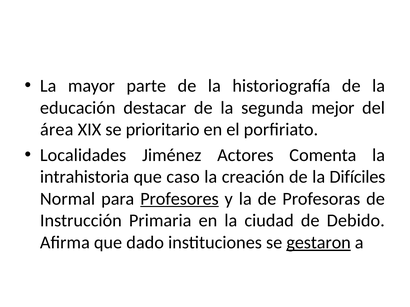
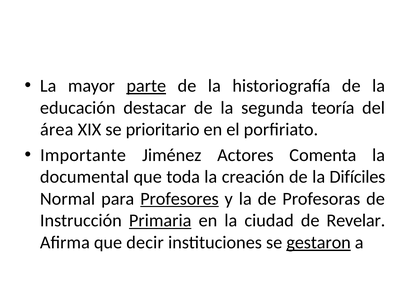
parte underline: none -> present (146, 86)
mejor: mejor -> teoría (333, 108)
Localidades: Localidades -> Importante (83, 155)
intrahistoria: intrahistoria -> documental (84, 177)
caso: caso -> toda (183, 177)
Primaria underline: none -> present (160, 221)
Debido: Debido -> Revelar (356, 221)
dado: dado -> decir (145, 243)
